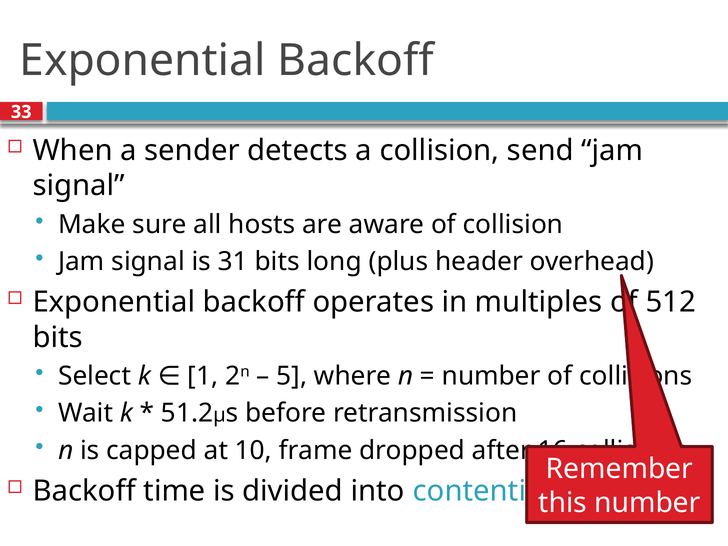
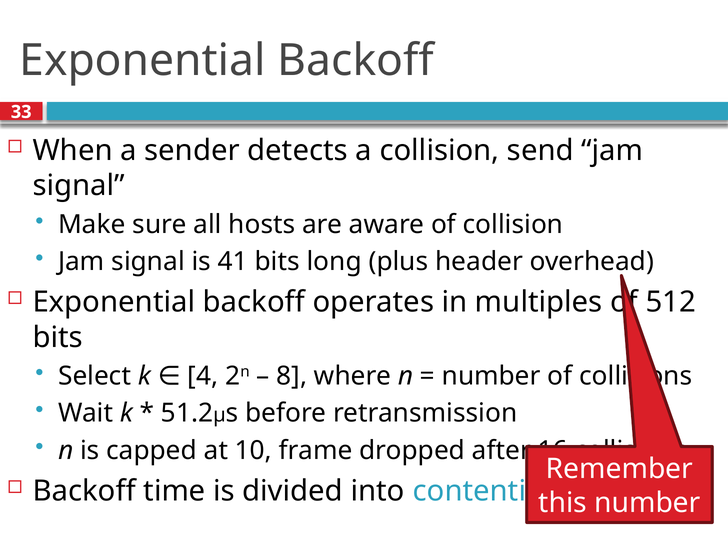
31: 31 -> 41 (233, 262)
5: 5 -> 8 (292, 376)
1: 1 -> 4 (203, 376)
